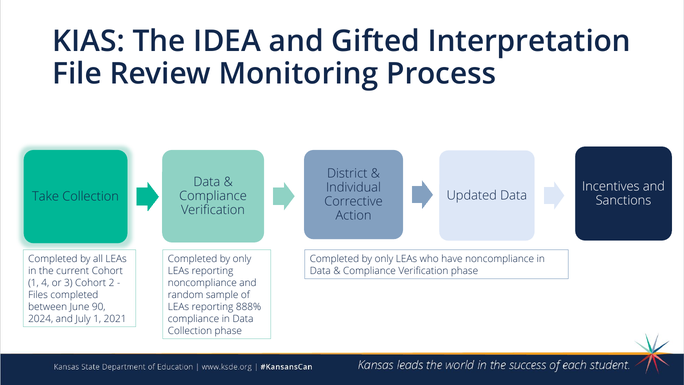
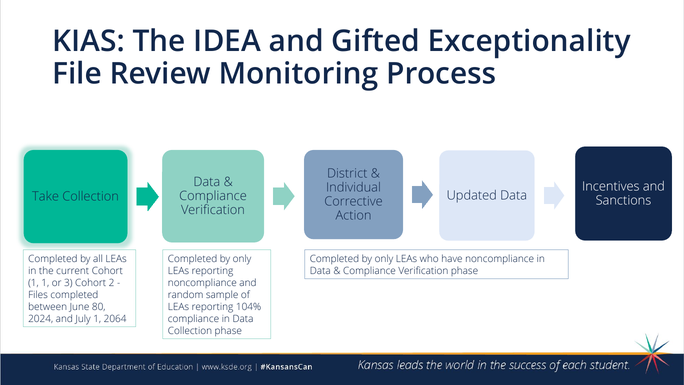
Interpretation: Interpretation -> Exceptionality (529, 41)
1 4: 4 -> 1 (45, 283)
90: 90 -> 80 (99, 307)
888%: 888% -> 104% (249, 307)
2021: 2021 -> 2064 (115, 319)
